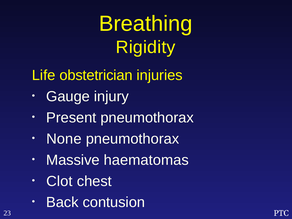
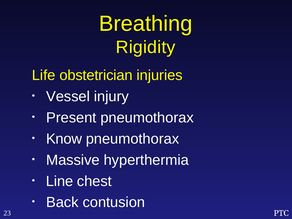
Gauge: Gauge -> Vessel (68, 96)
None: None -> Know (64, 139)
haematomas: haematomas -> hyperthermia (146, 160)
Clot: Clot -> Line (60, 181)
